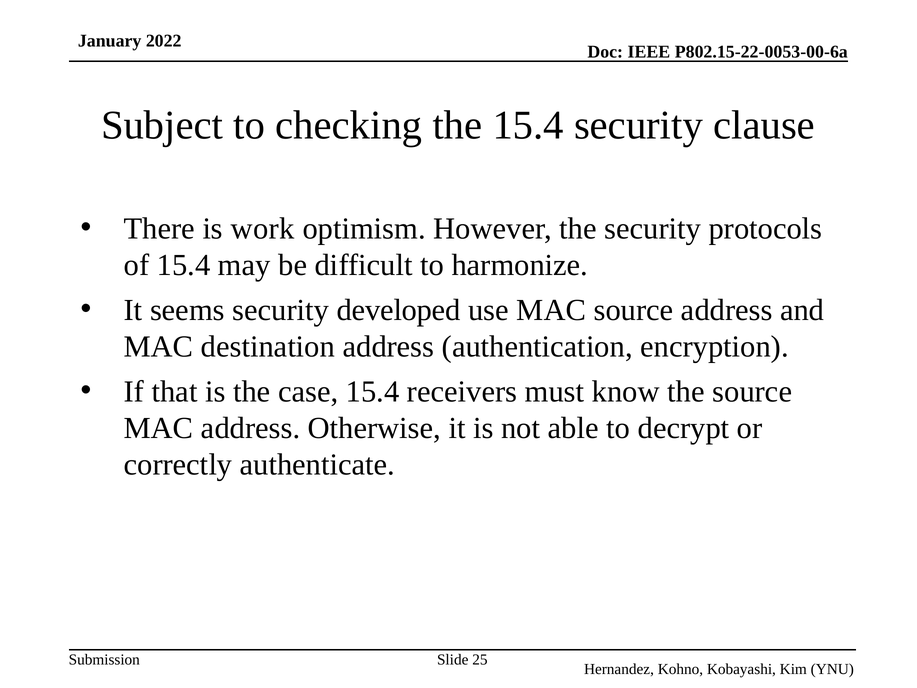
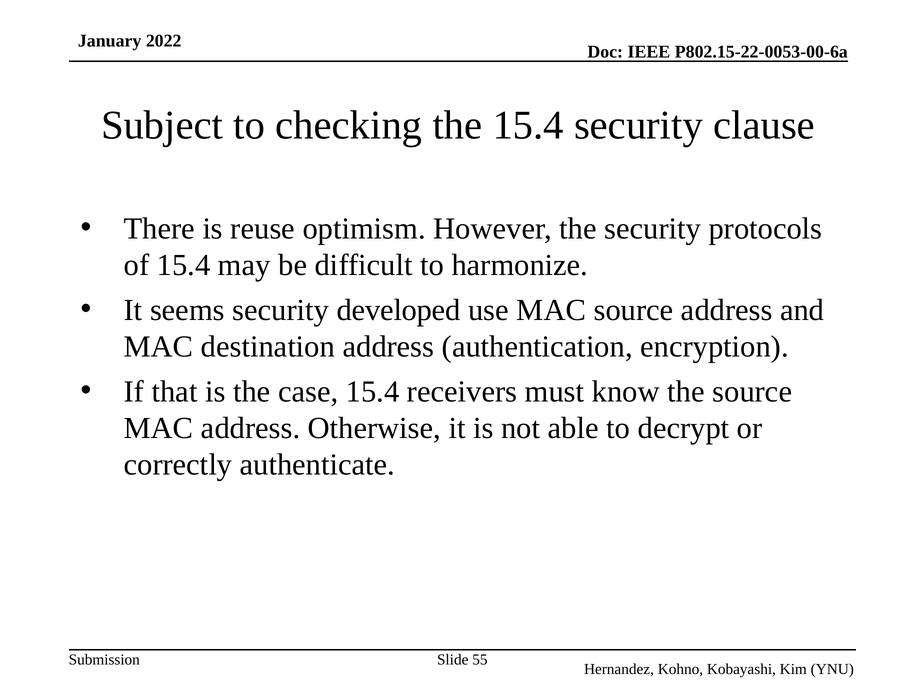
work: work -> reuse (263, 228)
25: 25 -> 55 (480, 660)
